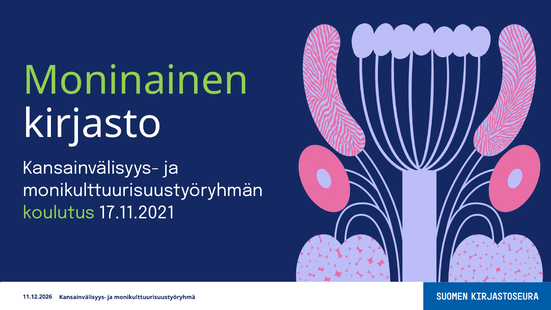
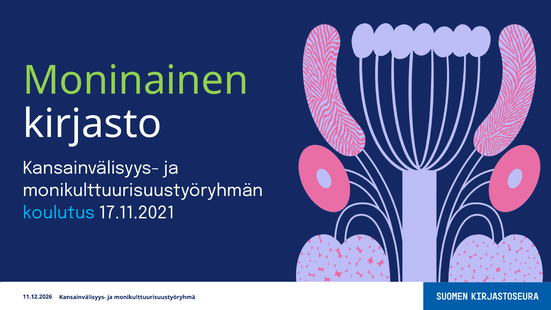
koulutus colour: light green -> light blue (59, 213)
